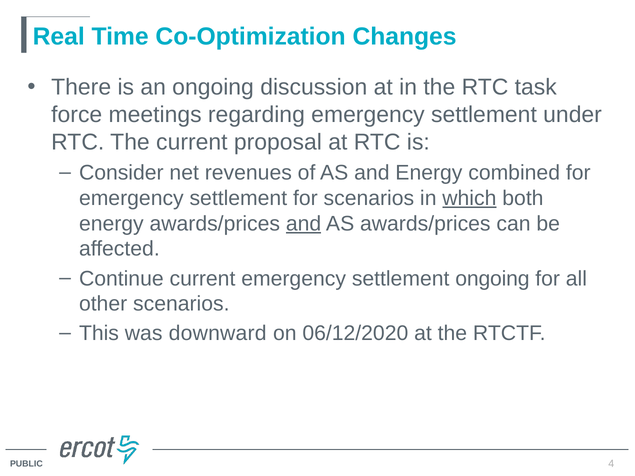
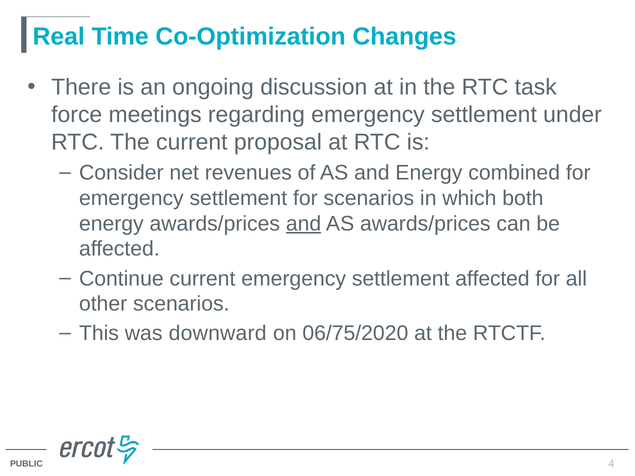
which underline: present -> none (469, 198)
settlement ongoing: ongoing -> affected (492, 279)
06/12/2020: 06/12/2020 -> 06/75/2020 (355, 334)
